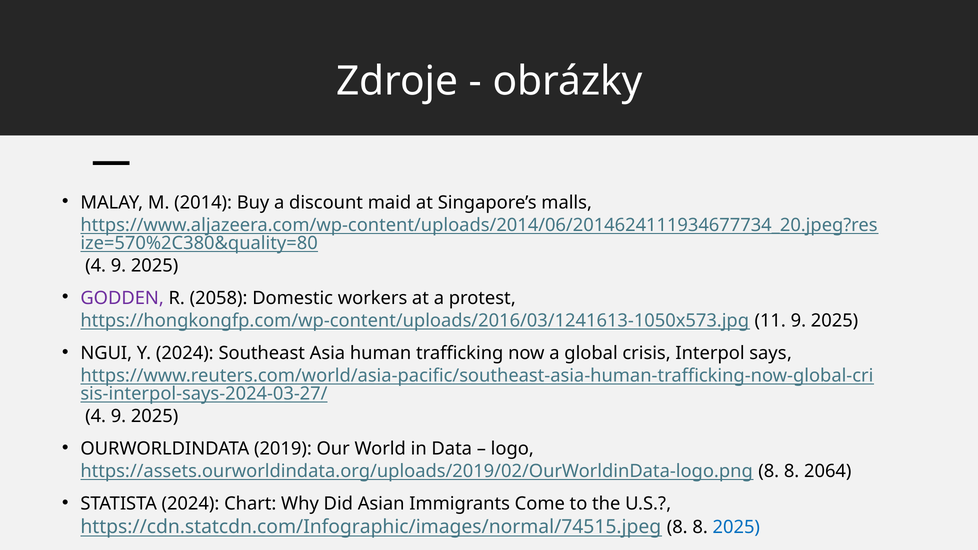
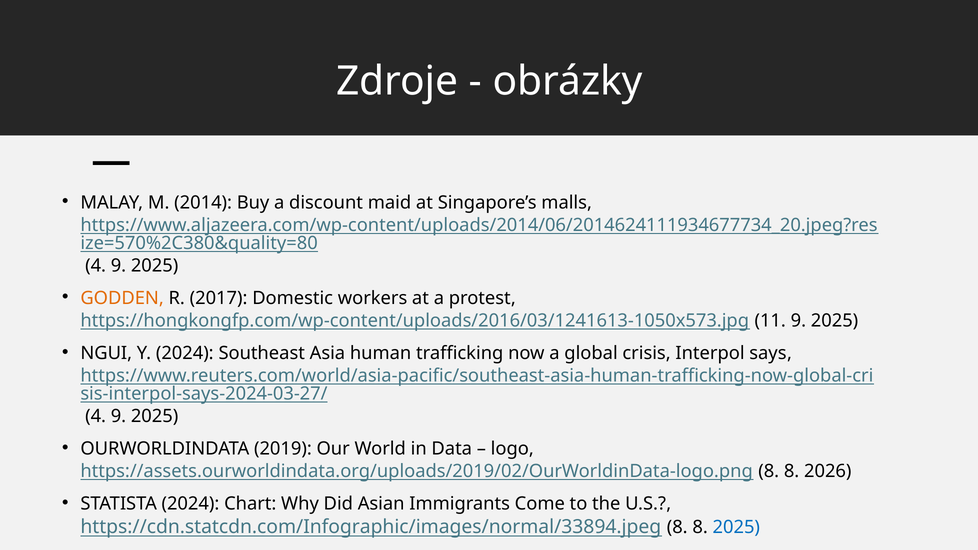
GODDEN colour: purple -> orange (122, 298)
2058: 2058 -> 2017 (219, 298)
2064: 2064 -> 2026 (828, 471)
https://cdn.statcdn.com/Infographic/images/normal/74515.jpeg: https://cdn.statcdn.com/Infographic/images/normal/74515.jpeg -> https://cdn.statcdn.com/Infographic/images/normal/33894.jpeg (371, 527)
